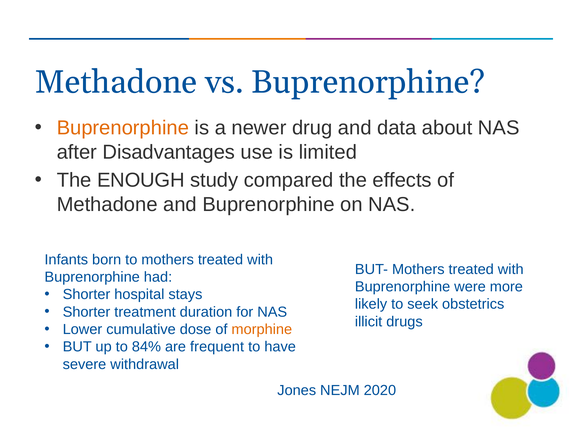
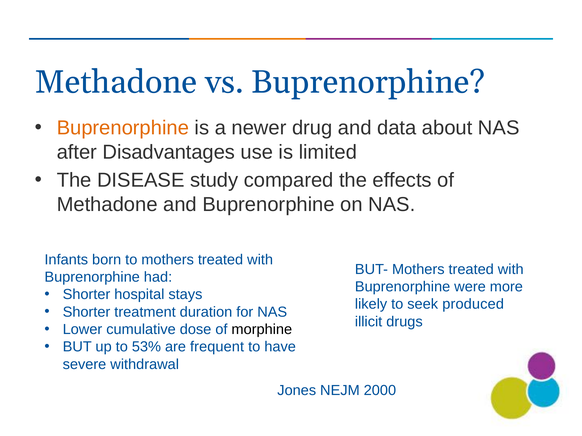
ENOUGH: ENOUGH -> DISEASE (141, 181)
obstetrics: obstetrics -> produced (473, 305)
morphine colour: orange -> black (262, 330)
84%: 84% -> 53% (146, 347)
2020: 2020 -> 2000 (380, 391)
